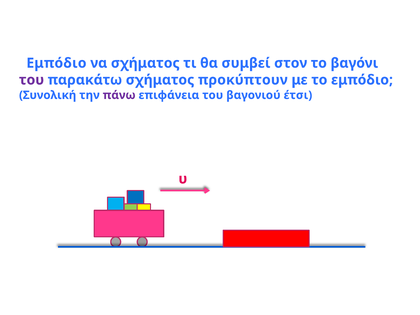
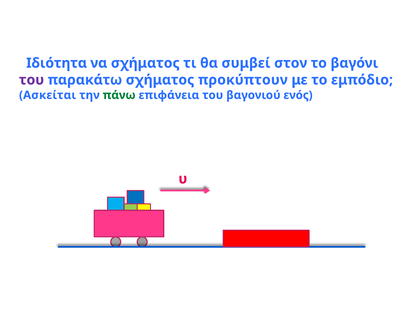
Εμπόδιο: Εμπόδιο -> Ιδιότητα (57, 63)
Συνολική: Συνολική -> Ασκείται (48, 95)
πάνω colour: purple -> green (119, 95)
έτσι: έτσι -> ενός (298, 95)
